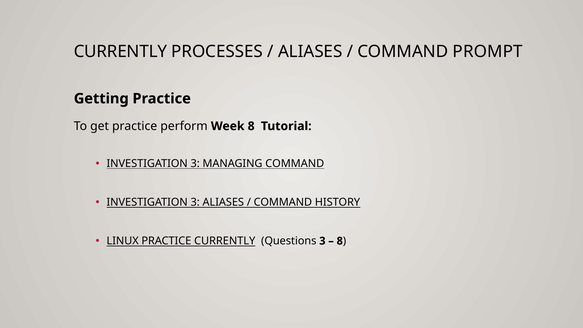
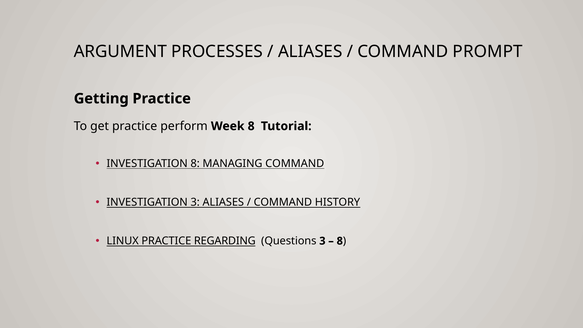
CURRENTLY: CURRENTLY -> ARGUMENT (120, 52)
3: 3 -> 8 (195, 164)
PRACTICE CURRENTLY: CURRENTLY -> REGARDING (225, 241)
